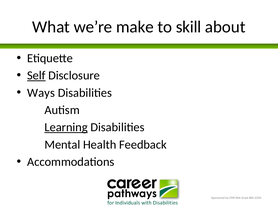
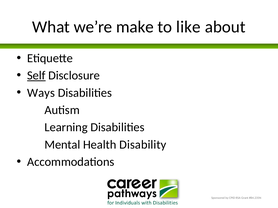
skill: skill -> like (188, 27)
Learning underline: present -> none (66, 128)
Feedback: Feedback -> Disability (143, 145)
